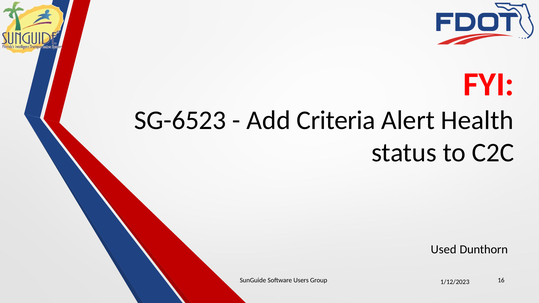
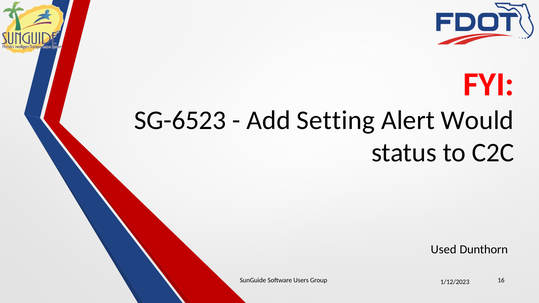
Criteria: Criteria -> Setting (336, 120)
Health: Health -> Would (477, 120)
